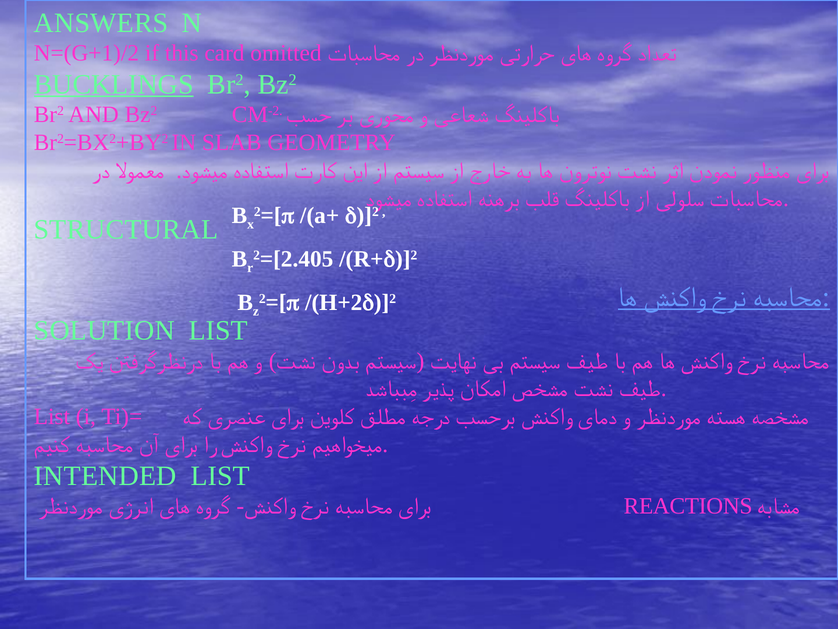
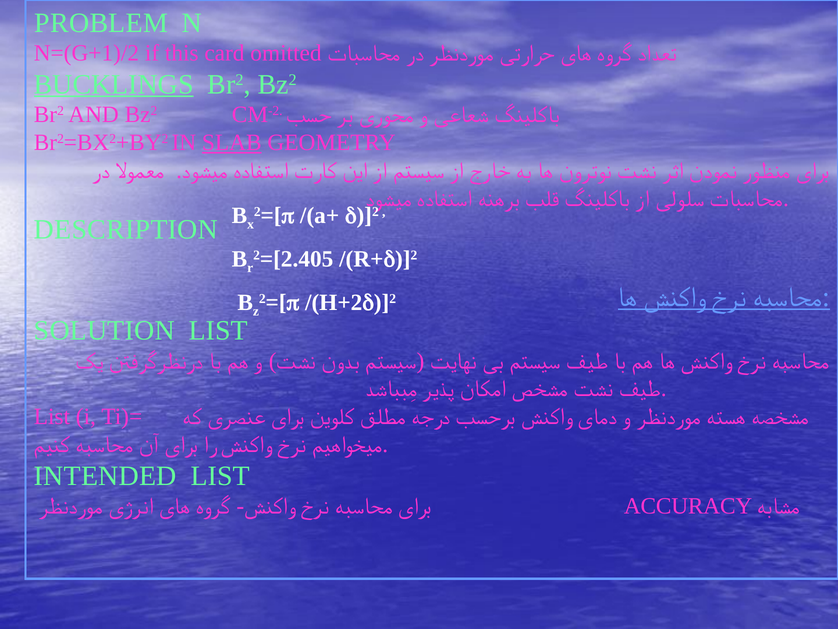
ANSWERS: ANSWERS -> PROBLEM (101, 23)
SLAB underline: none -> present (232, 143)
STRUCTURAL: STRUCTURAL -> DESCRIPTION (126, 230)
REACTIONS: REACTIONS -> ACCURACY (688, 506)
